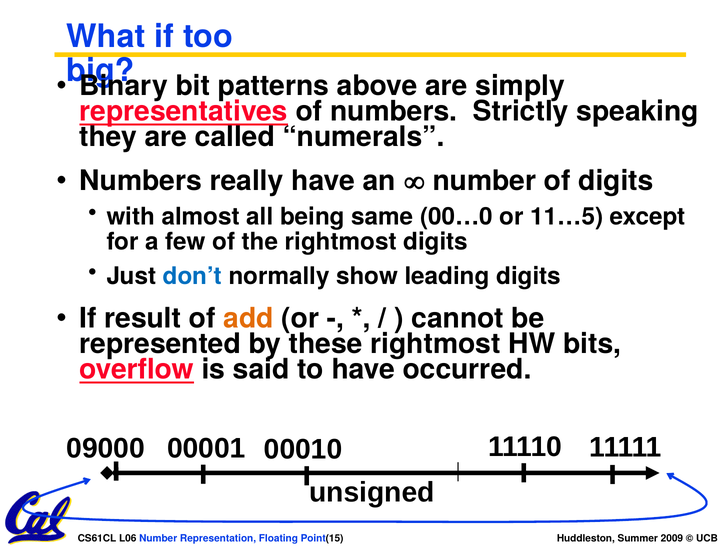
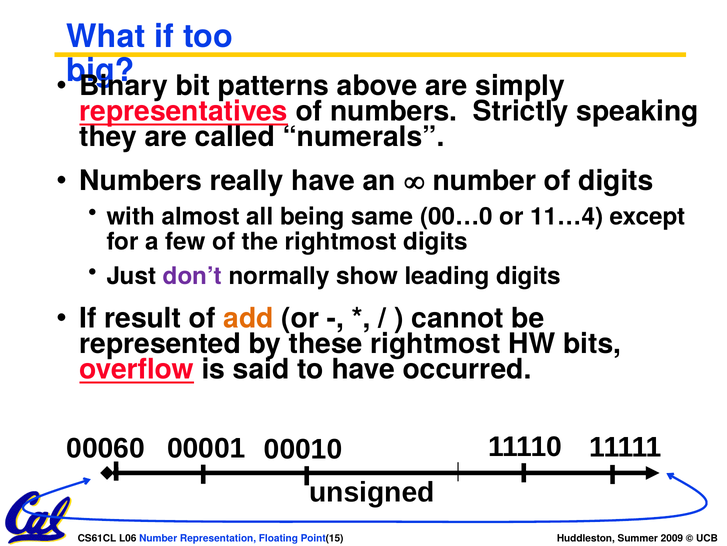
11…5: 11…5 -> 11…4 (567, 216)
don’t colour: blue -> purple (192, 276)
09000: 09000 -> 00060 (106, 448)
